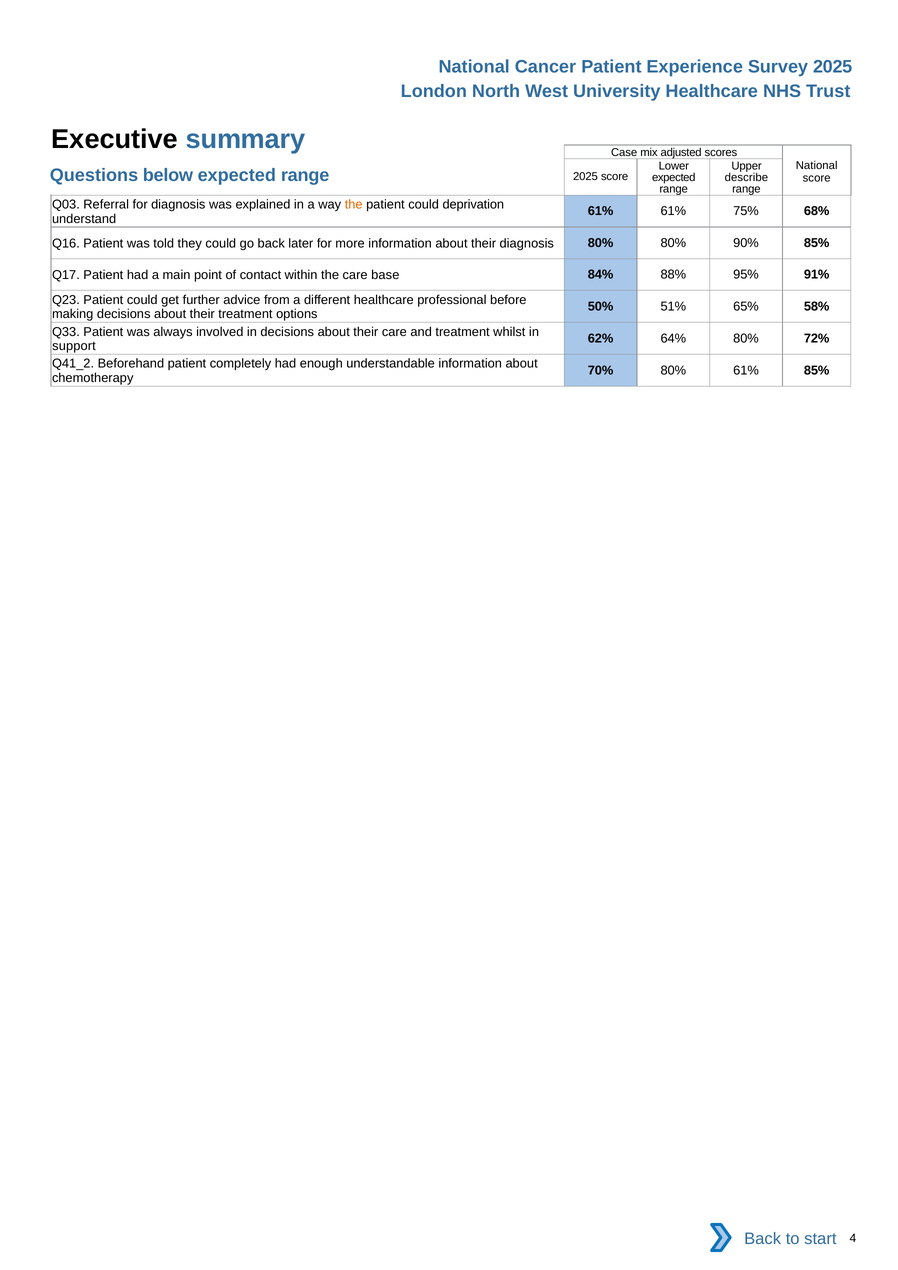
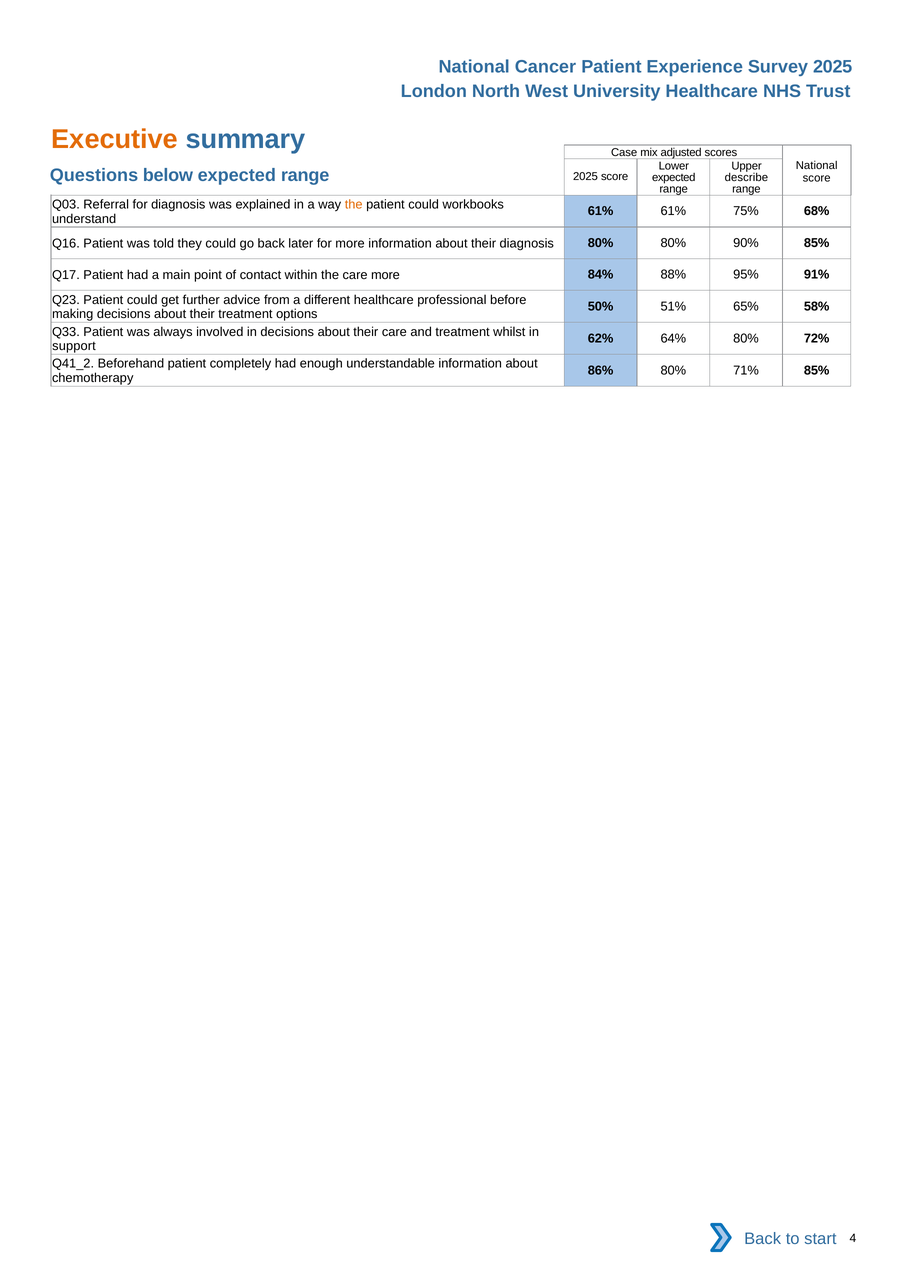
Executive colour: black -> orange (115, 139)
deprivation: deprivation -> workbooks (473, 205)
care base: base -> more (385, 275)
70%: 70% -> 86% (601, 371)
80% 61%: 61% -> 71% (746, 371)
